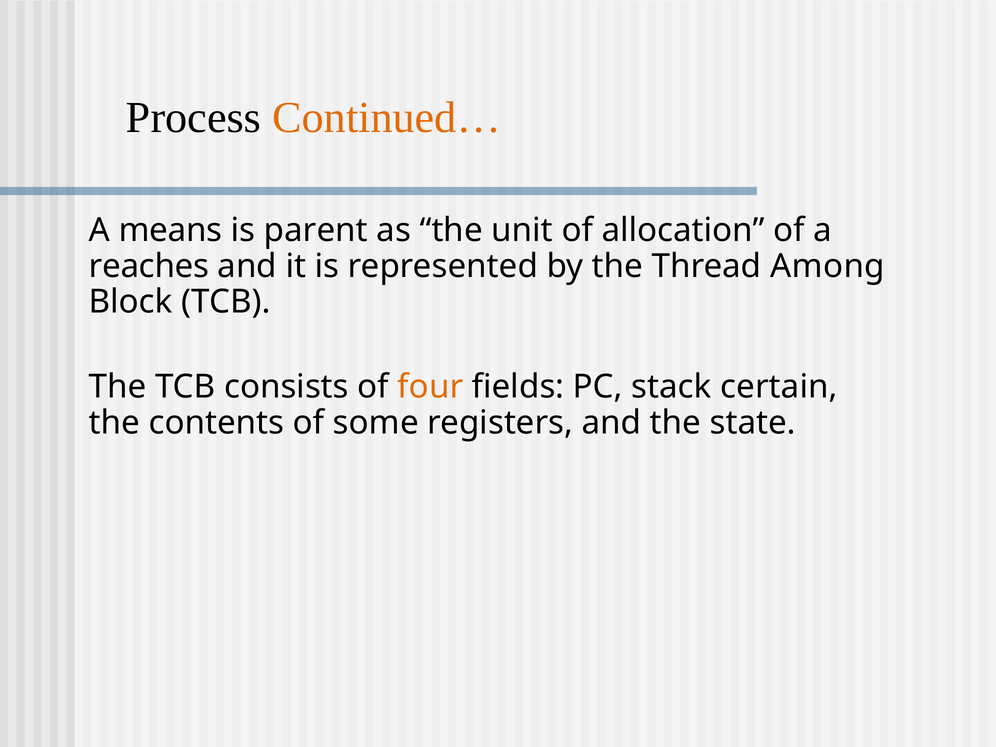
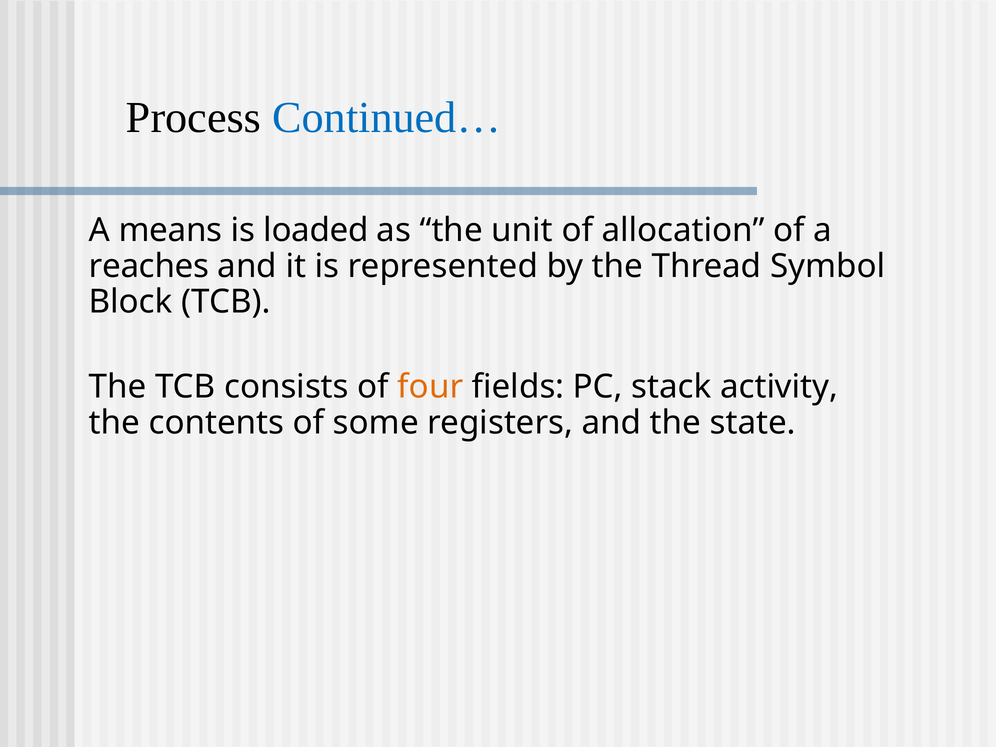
Continued… colour: orange -> blue (387, 118)
parent: parent -> loaded (316, 230)
Among: Among -> Symbol (828, 266)
certain: certain -> activity (779, 387)
